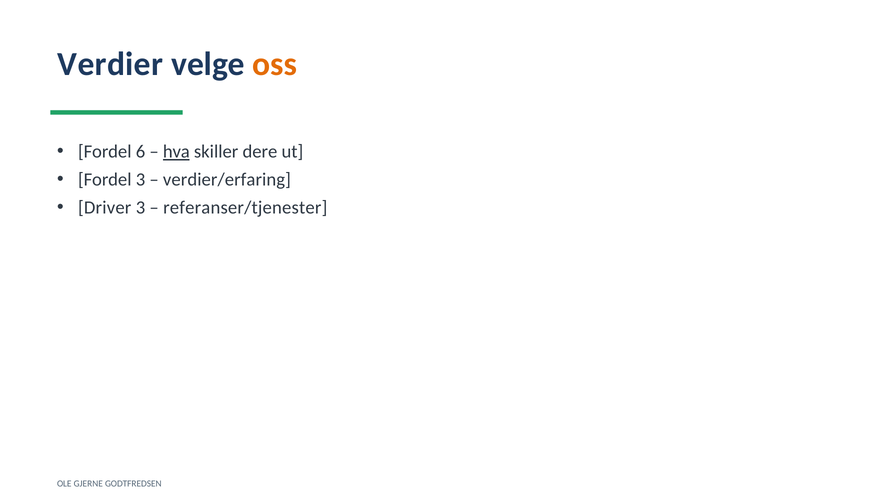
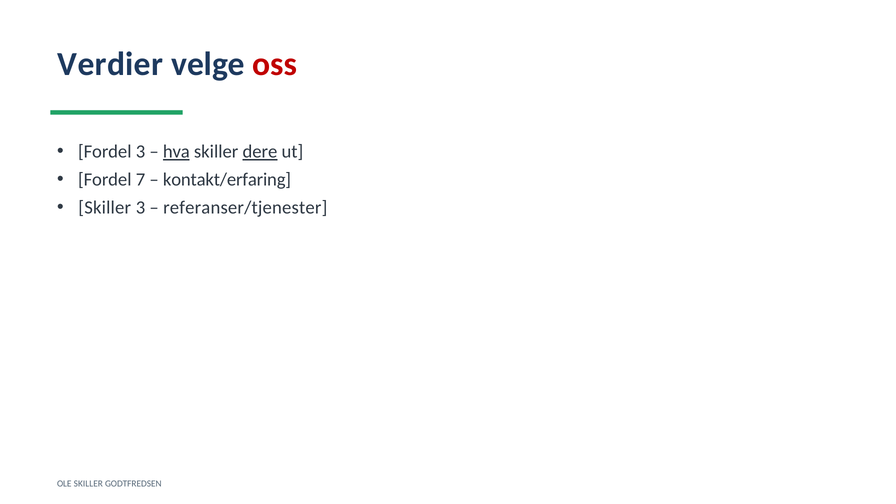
oss colour: orange -> red (275, 64)
Fordel 6: 6 -> 3 (141, 152)
dere underline: none -> present (260, 152)
Fordel 3: 3 -> 7 (141, 180)
verdier/erfaring: verdier/erfaring -> kontakt/erfaring (227, 180)
Driver: Driver -> Skiller (105, 208)
OLE GJERNE: GJERNE -> SKILLER (88, 484)
